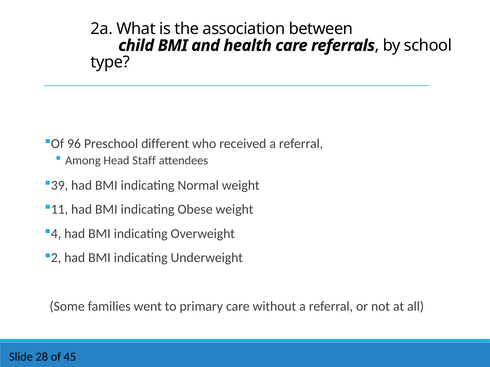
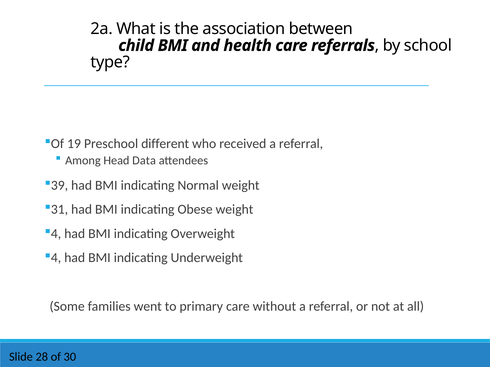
96: 96 -> 19 (74, 144)
Staff: Staff -> Data (144, 161)
11: 11 -> 31 (60, 210)
2: 2 -> 4 (56, 258)
45: 45 -> 30 (70, 357)
